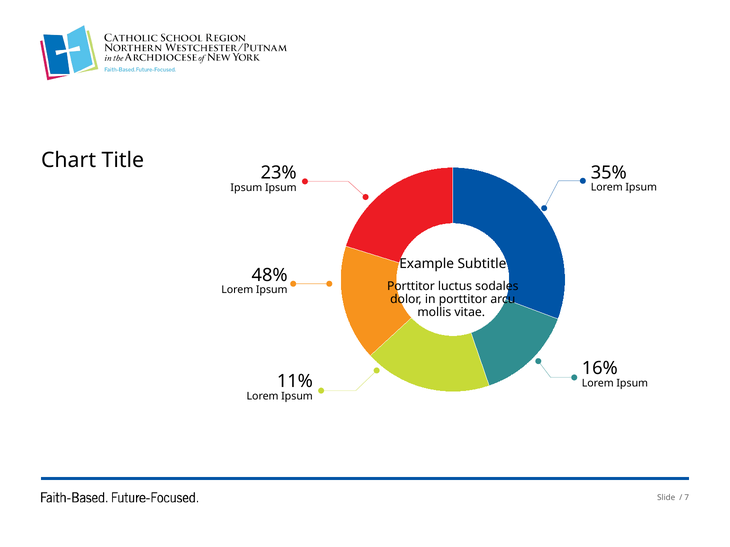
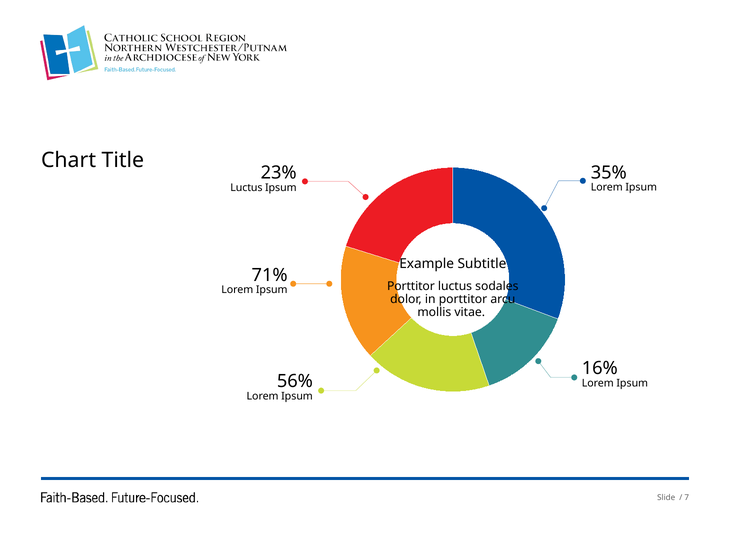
Ipsum: Ipsum -> Luctus (246, 188)
48%: 48% -> 71% (270, 275)
11%: 11% -> 56% (295, 382)
